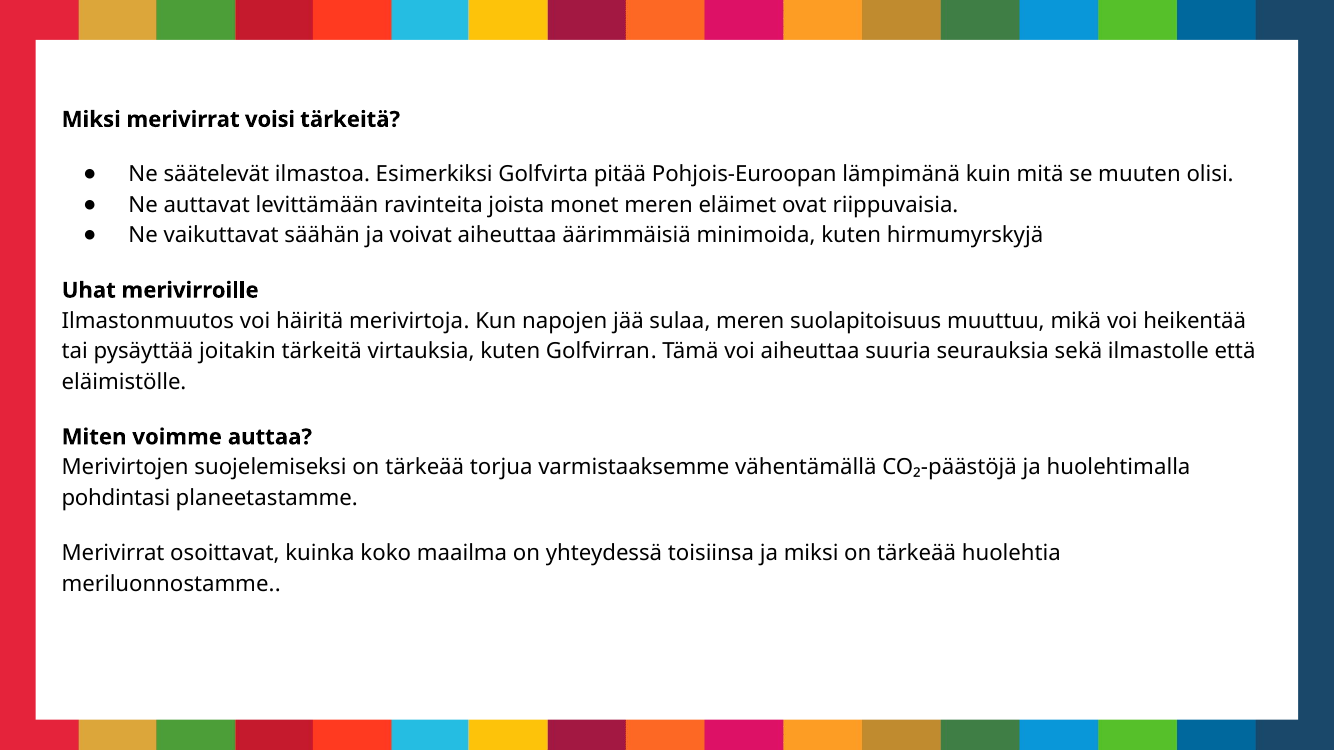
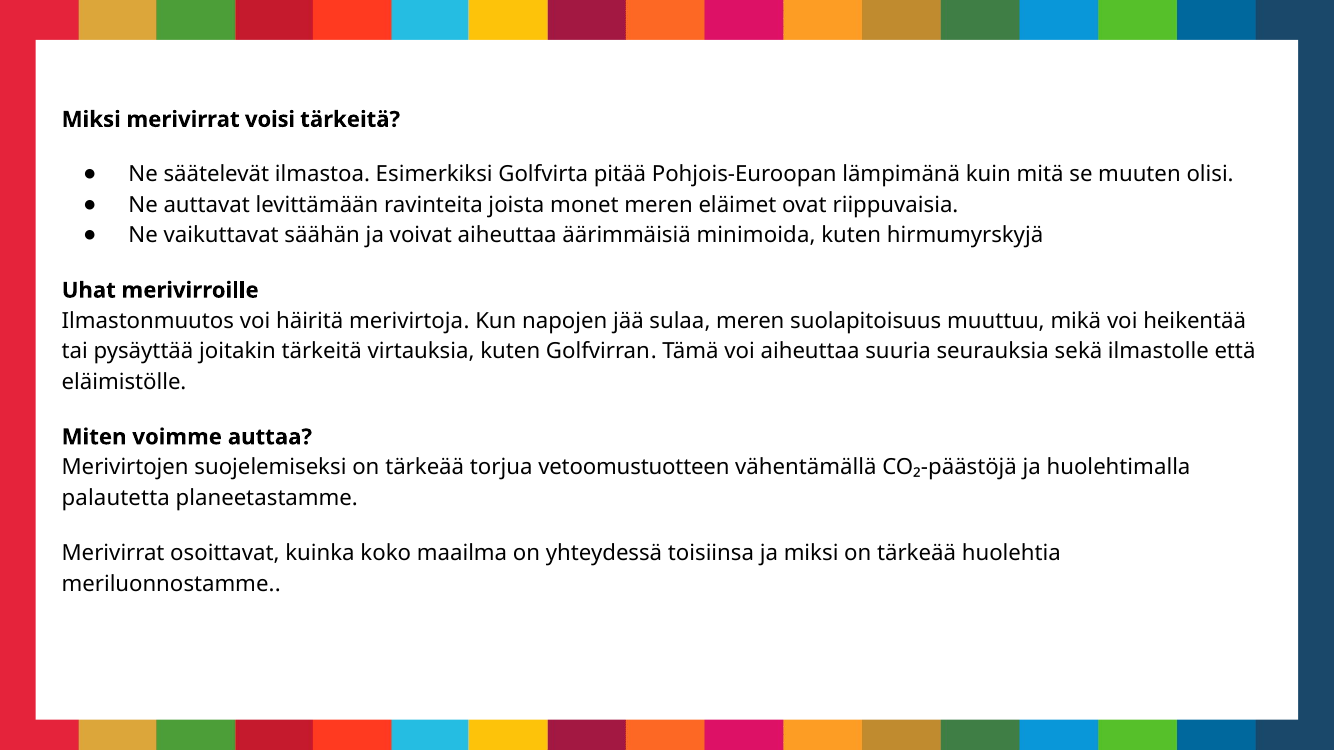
varmistaaksemme: varmistaaksemme -> vetoomustuotteen (634, 468)
pohdintasi: pohdintasi -> palautetta (116, 499)
